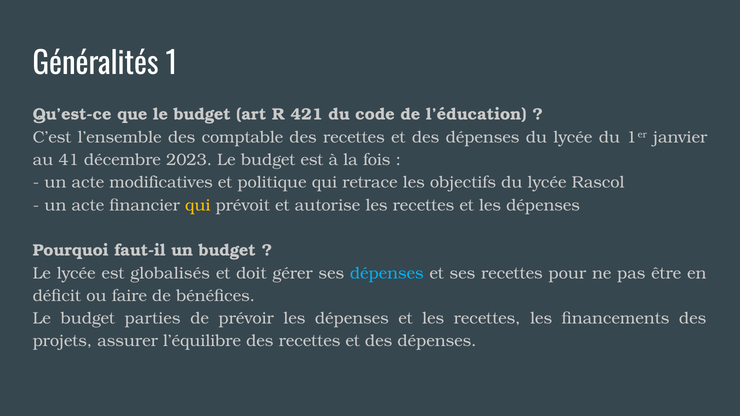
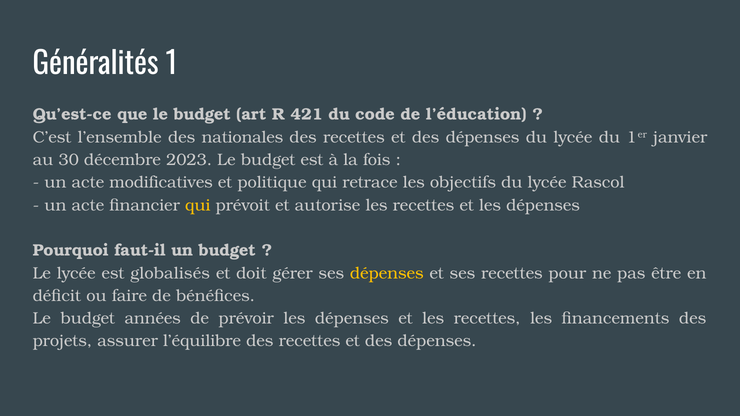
comptable: comptable -> nationales (242, 137)
41: 41 -> 30 (69, 160)
dépenses colour: light blue -> yellow (387, 273)
parties: parties -> années (153, 319)
